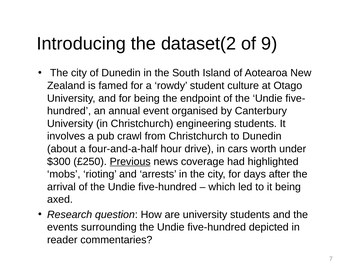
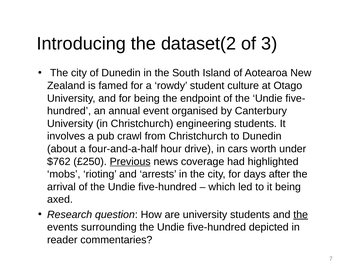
9: 9 -> 3 (269, 44)
$300: $300 -> $762 (59, 161)
the underline: none -> present (301, 214)
